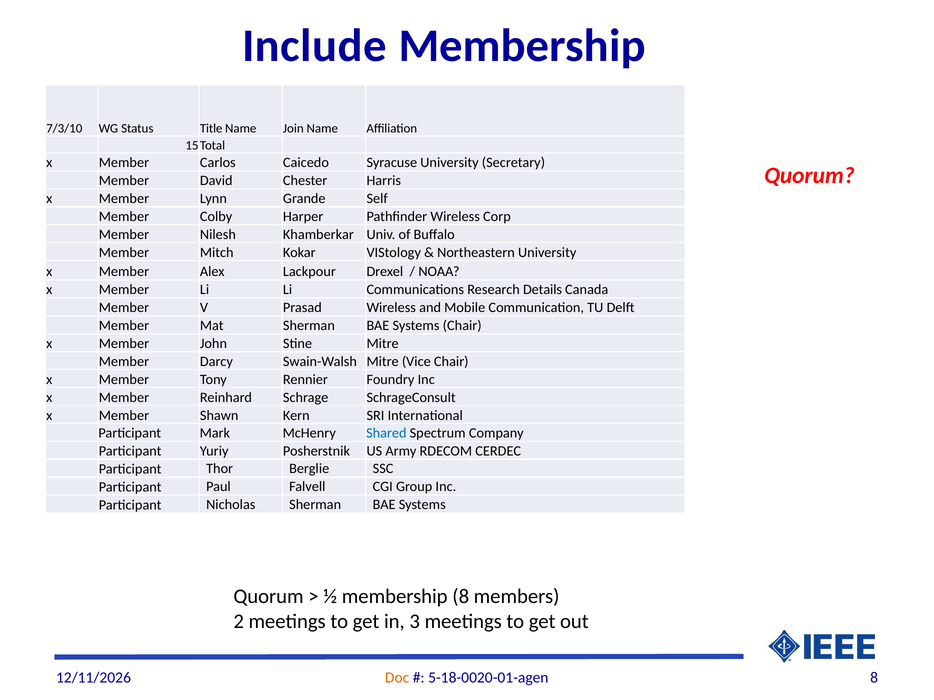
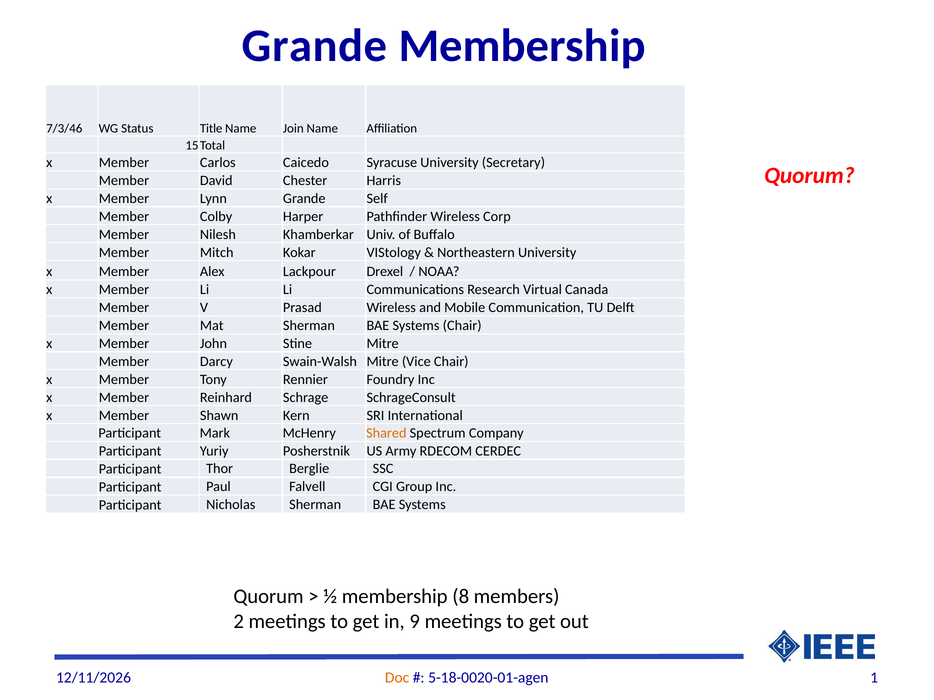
Include: Include -> Grande (314, 46)
7/3/10: 7/3/10 -> 7/3/46 (64, 128)
Details: Details -> Virtual (542, 290)
Shared colour: blue -> orange (386, 433)
3: 3 -> 9 (415, 622)
5-18-0020-01-agen 8: 8 -> 1 (874, 678)
